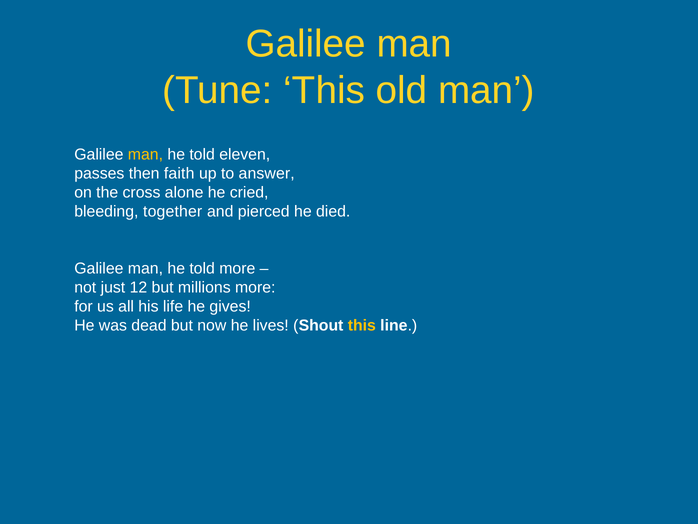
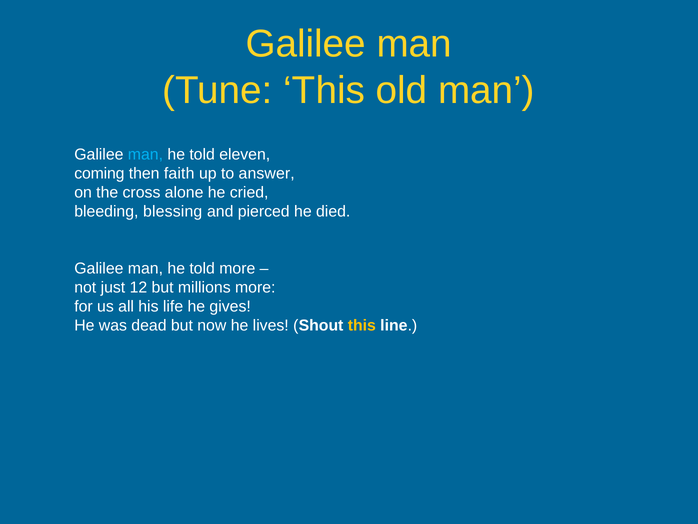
man colour: yellow -> light blue (145, 154)
passes: passes -> coming (99, 173)
together: together -> blessing (173, 211)
